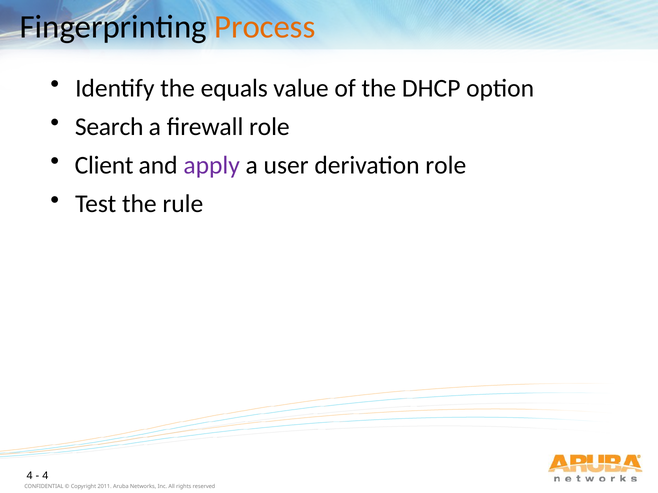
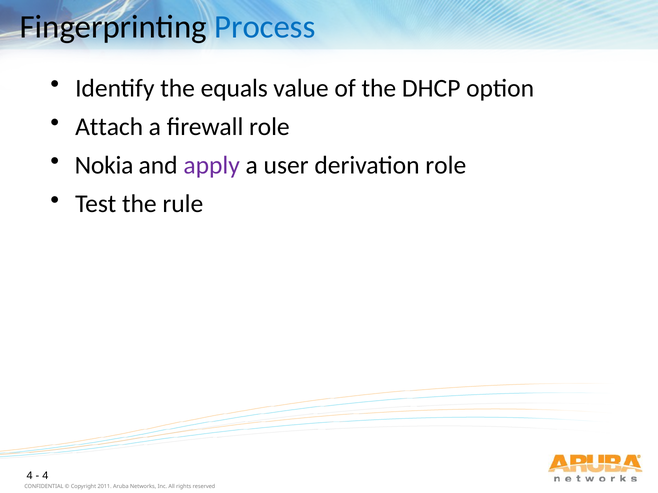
Process colour: orange -> blue (265, 27)
Search: Search -> Attach (109, 127)
Client: Client -> Nokia (104, 165)
